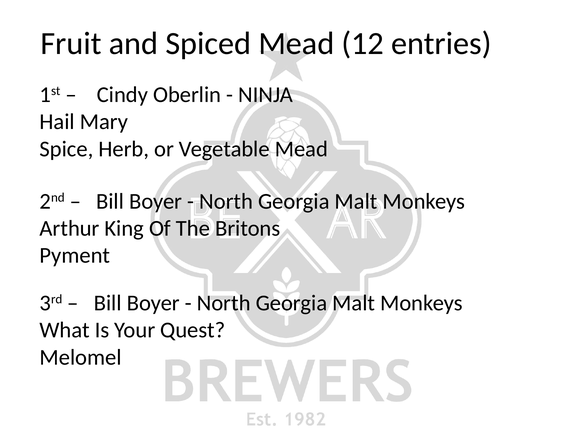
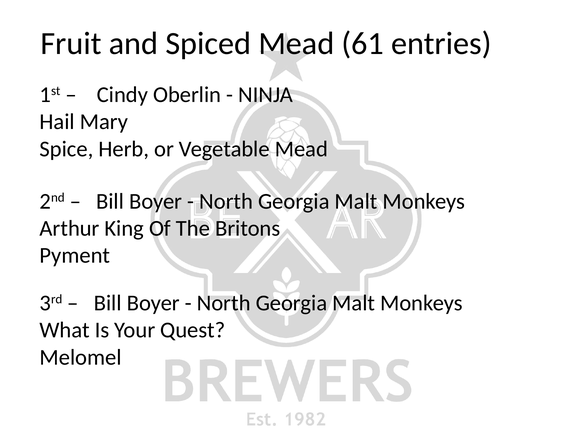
12: 12 -> 61 (363, 43)
